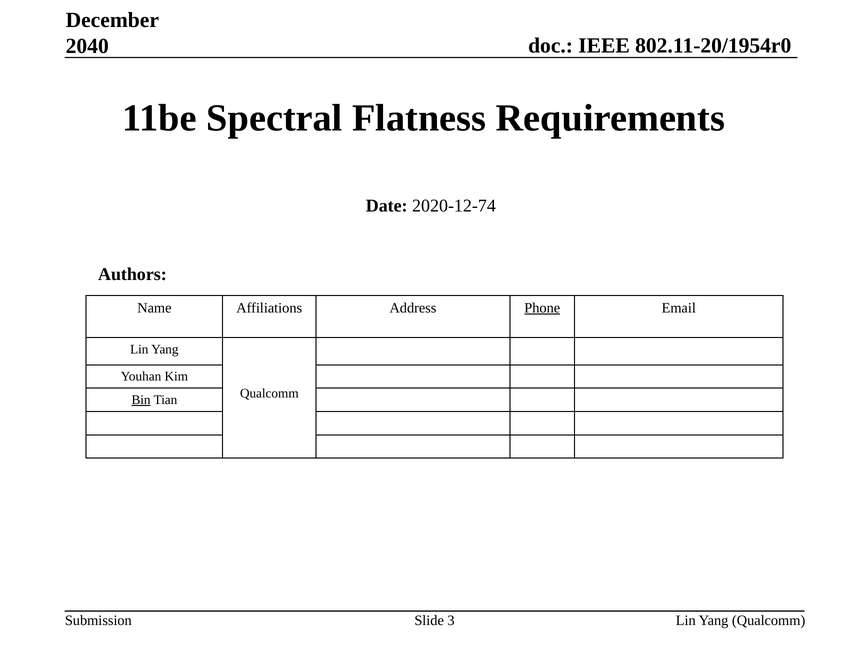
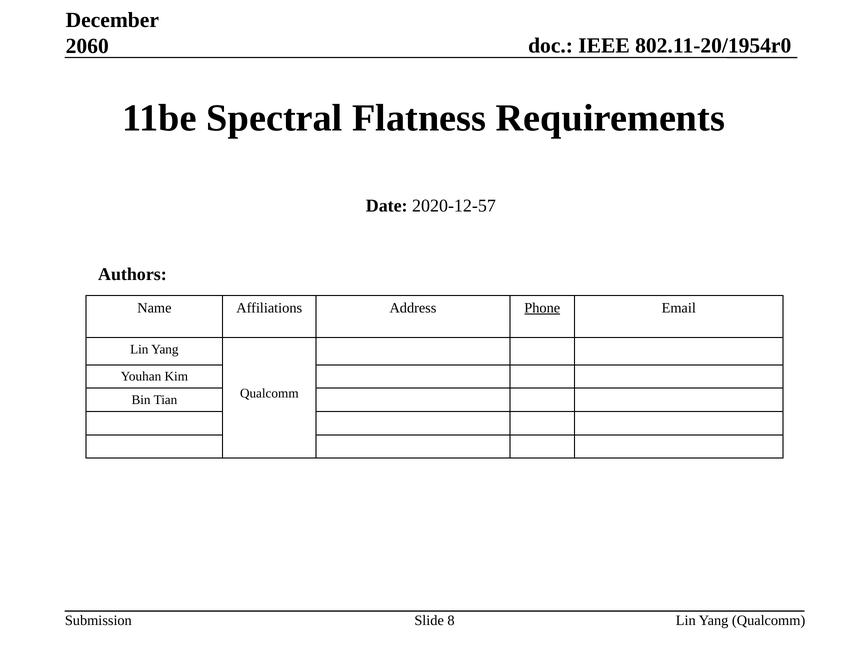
2040: 2040 -> 2060 (87, 46)
2020-12-74: 2020-12-74 -> 2020-12-57 (454, 206)
Bin underline: present -> none (141, 400)
3: 3 -> 8 (451, 620)
